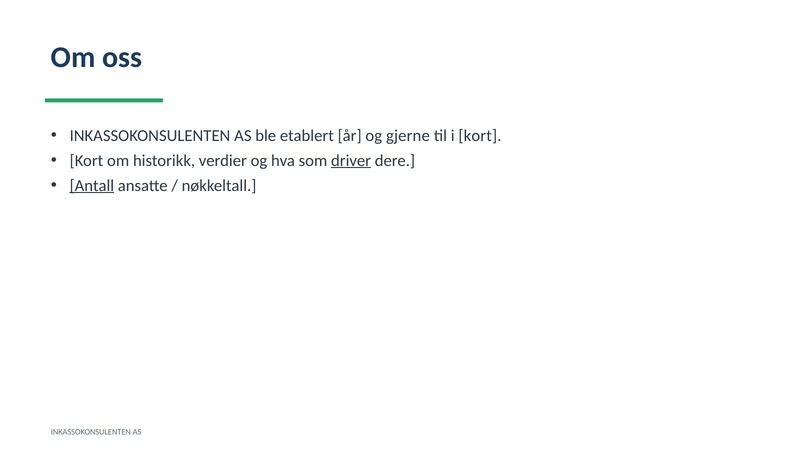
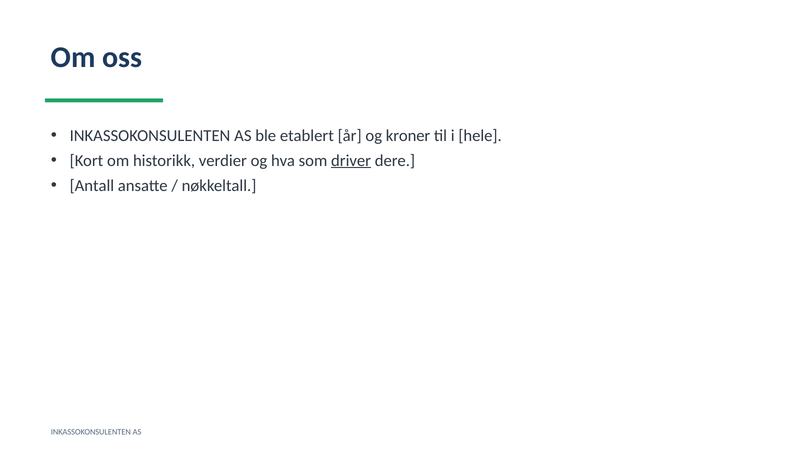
gjerne: gjerne -> kroner (408, 135)
i kort: kort -> hele (480, 135)
Antall underline: present -> none (92, 186)
